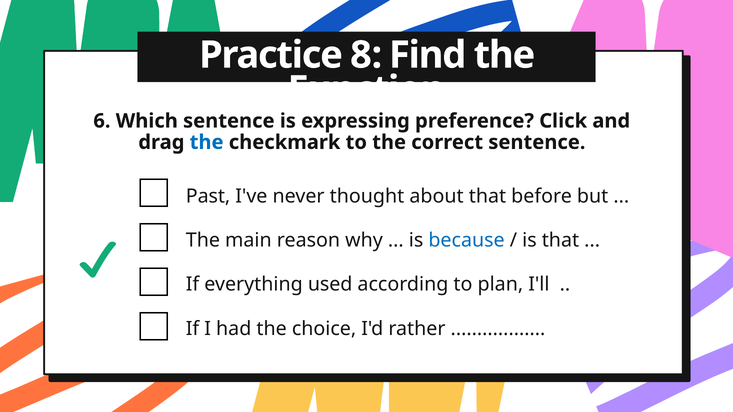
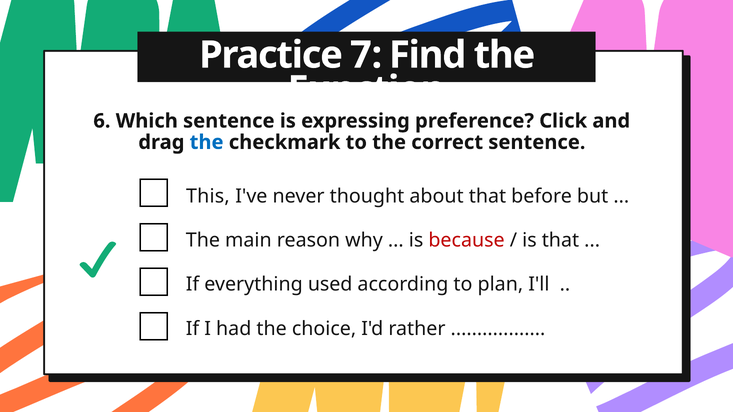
8: 8 -> 7 (366, 55)
Past: Past -> This (208, 196)
because colour: blue -> red (467, 241)
